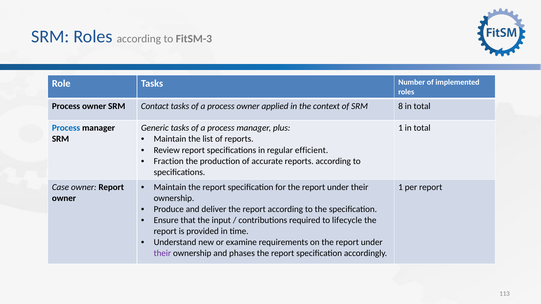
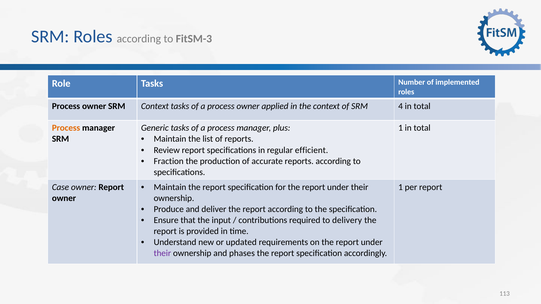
SRM Contact: Contact -> Context (155, 106)
8: 8 -> 4 (401, 106)
Process colour: blue -> orange (66, 128)
lifecycle: lifecycle -> delivery (347, 220)
examine: examine -> updated (241, 242)
